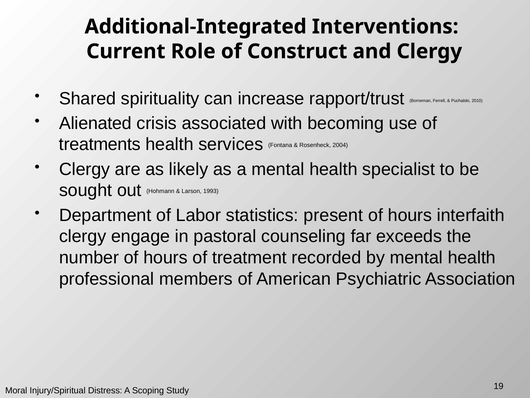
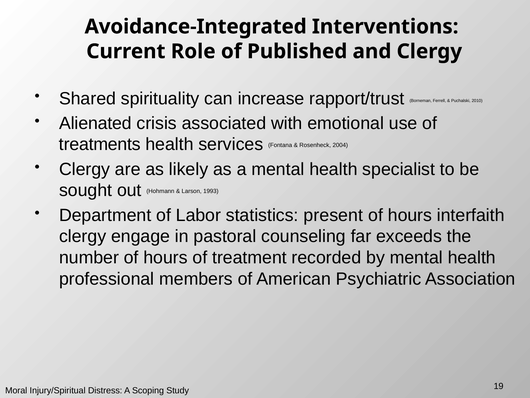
Additional-Integrated: Additional-Integrated -> Avoidance-Integrated (196, 27)
Construct: Construct -> Published (297, 51)
becoming: becoming -> emotional (346, 123)
